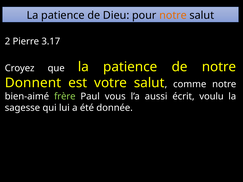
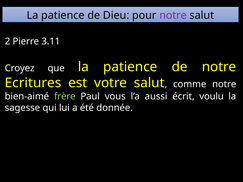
notre colour: orange -> purple (173, 15)
3.17: 3.17 -> 3.11 (51, 41)
Donnent: Donnent -> Ecritures (33, 83)
